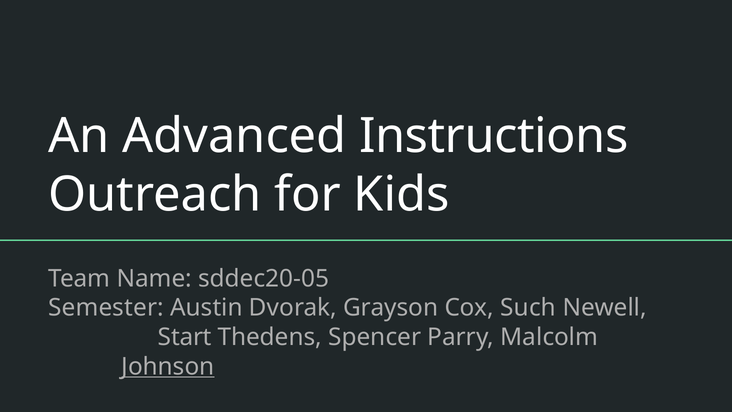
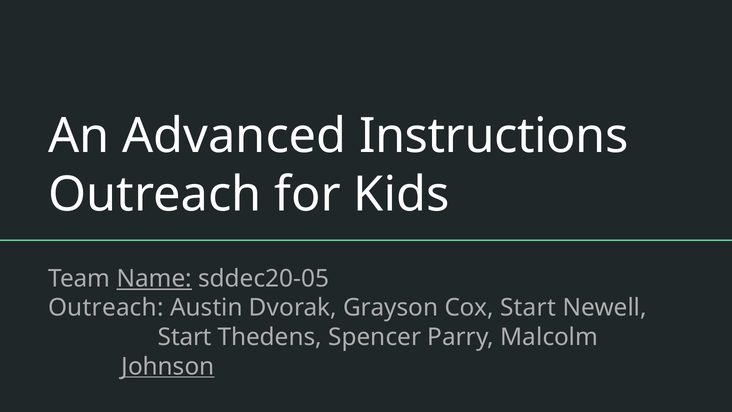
Name underline: none -> present (154, 278)
Semester: Semester -> Outreach (106, 308)
Cox Such: Such -> Start (528, 308)
